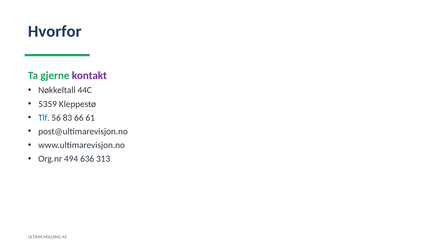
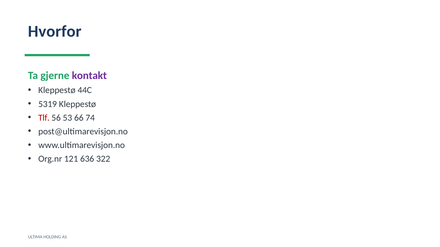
Nøkkeltall: Nøkkeltall -> Kleppestø (57, 90)
5359: 5359 -> 5319 (48, 104)
Tlf colour: blue -> red (44, 118)
83: 83 -> 53 (67, 118)
61: 61 -> 74 (90, 118)
494: 494 -> 121 (71, 159)
313: 313 -> 322 (103, 159)
